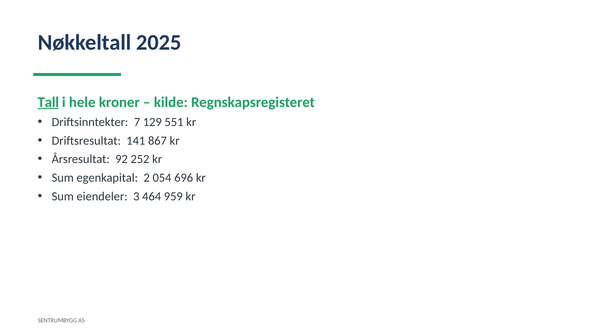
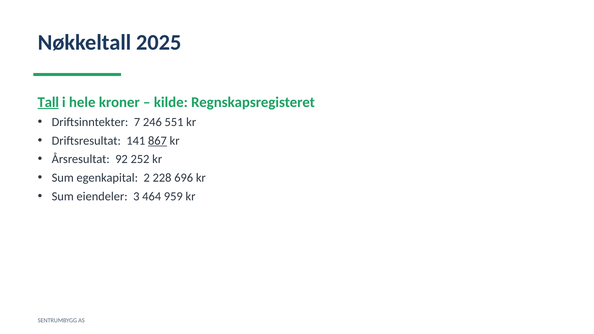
129: 129 -> 246 (152, 122)
867 underline: none -> present (157, 141)
054: 054 -> 228 (162, 178)
